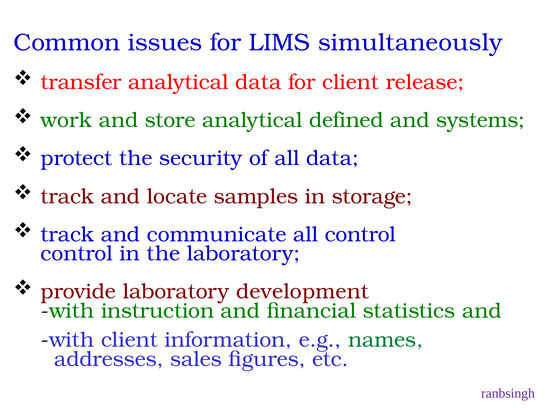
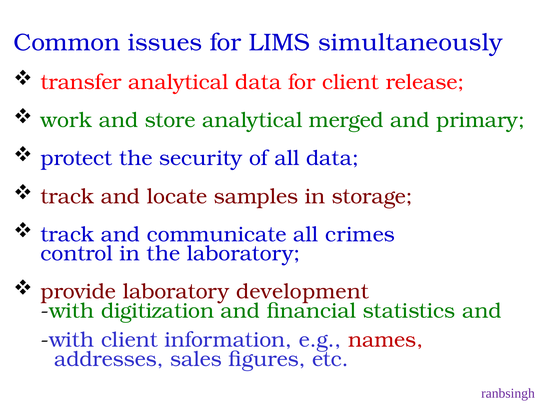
defined: defined -> merged (346, 120)
systems: systems -> primary (481, 120)
all control: control -> crimes (360, 235)
instruction: instruction -> digitization (158, 311)
names colour: green -> red (386, 341)
